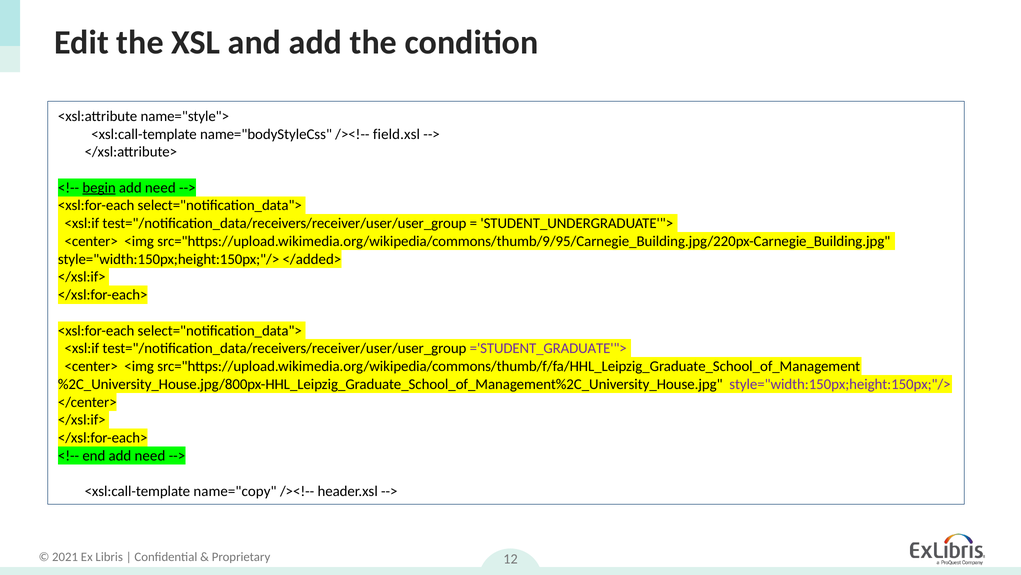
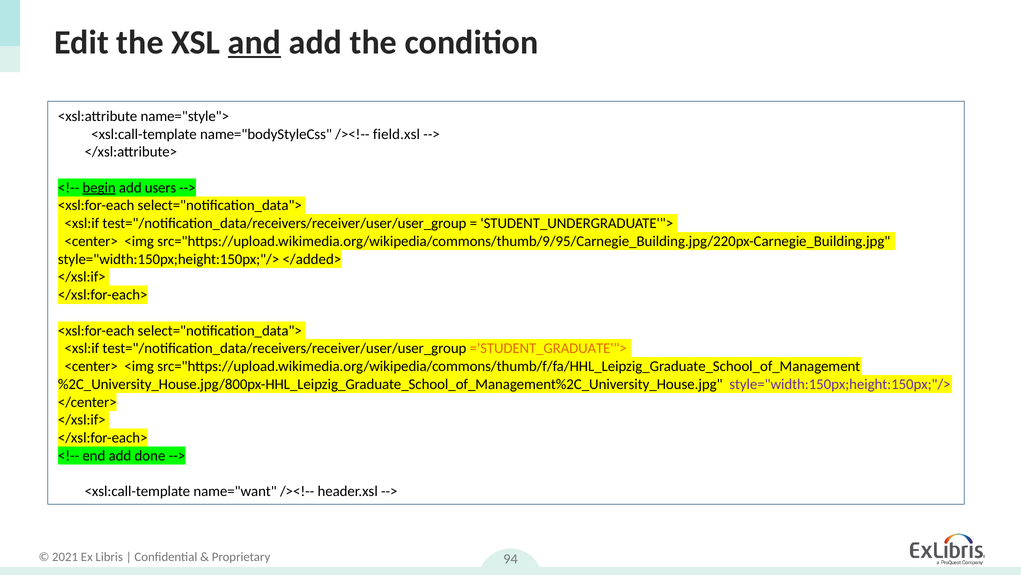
and underline: none -> present (254, 42)
need: need -> users (160, 187)
='STUDENT_GRADUATE'"> colour: purple -> orange (548, 348)
end add need: need -> done (150, 455)
name="copy: name="copy -> name="want (235, 491)
12: 12 -> 94 (511, 559)
